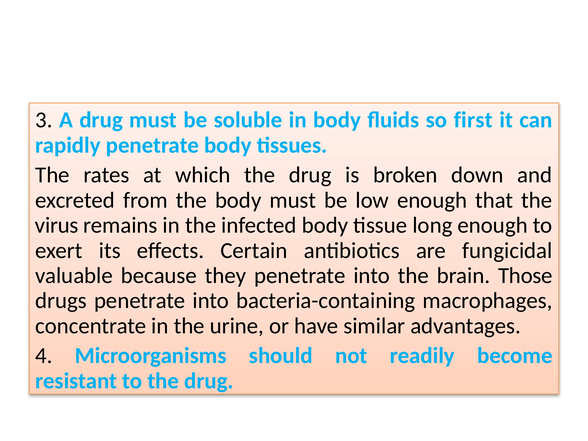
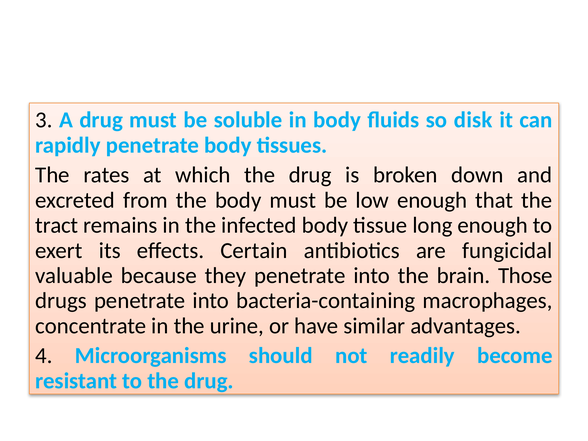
first: first -> disk (473, 120)
virus: virus -> tract (57, 225)
